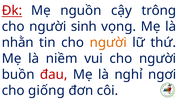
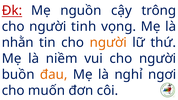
sinh: sinh -> tinh (84, 27)
đau colour: red -> orange (54, 75)
giống: giống -> muốn (47, 91)
